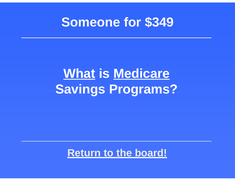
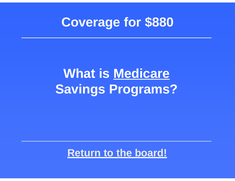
Someone: Someone -> Coverage (91, 22)
$349: $349 -> $880 (159, 22)
What underline: present -> none (79, 74)
